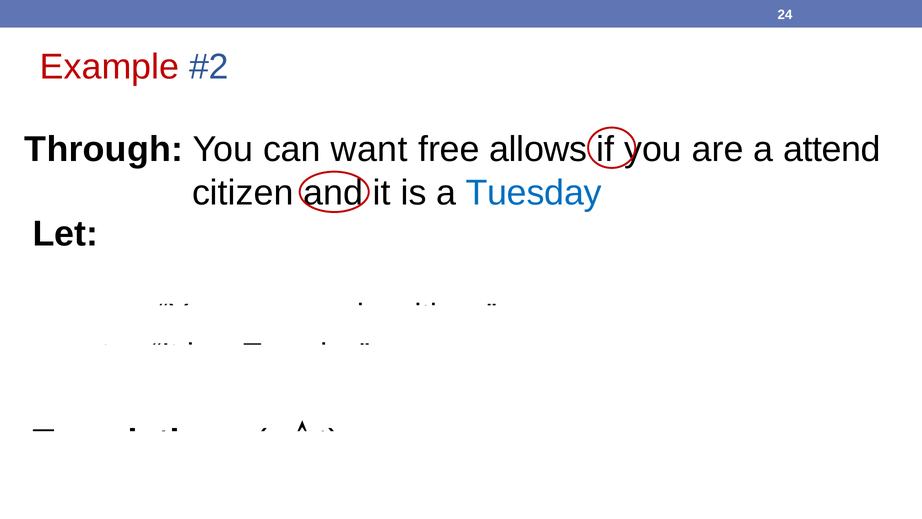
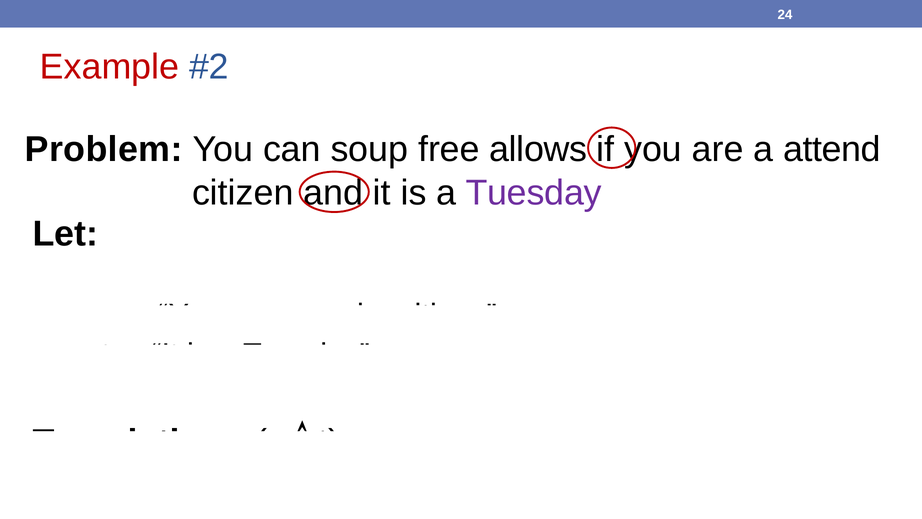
Through: Through -> Problem (104, 150)
want: want -> soup (369, 150)
Tuesday colour: blue -> purple (534, 193)
